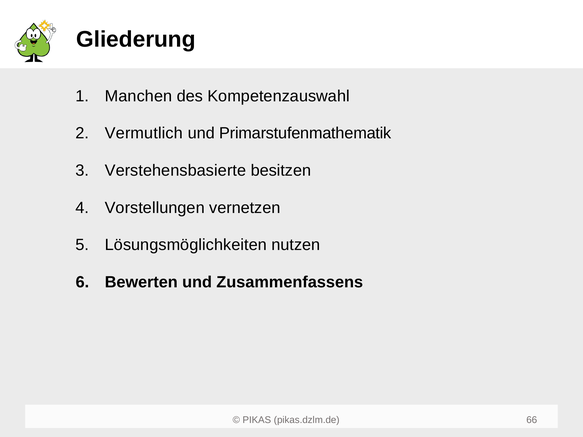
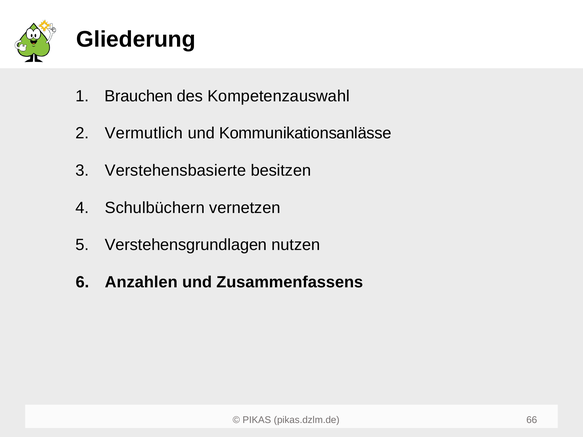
Manchen: Manchen -> Brauchen (139, 96)
Primarstufenmathematik: Primarstufenmathematik -> Kommunikationsanlässe (305, 133)
Vorstellungen: Vorstellungen -> Schulbüchern (155, 208)
Lösungsmöglichkeiten: Lösungsmöglichkeiten -> Verstehensgrundlagen (186, 245)
Bewerten: Bewerten -> Anzahlen (141, 282)
